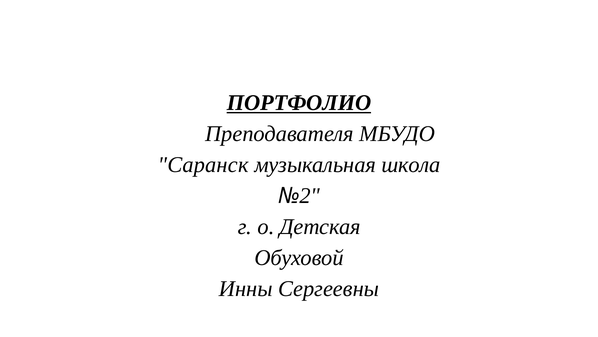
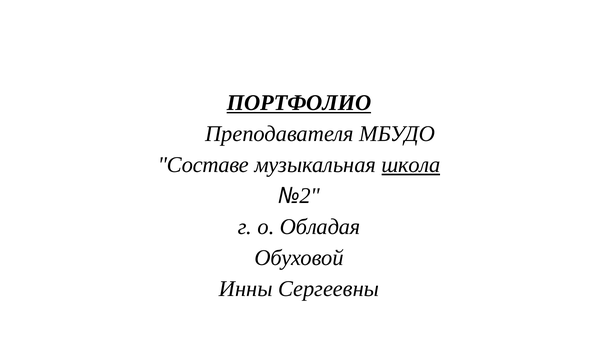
Саранск: Саранск -> Составе (203, 165)
школа underline: none -> present (411, 165)
Детская: Детская -> Обладая (320, 226)
